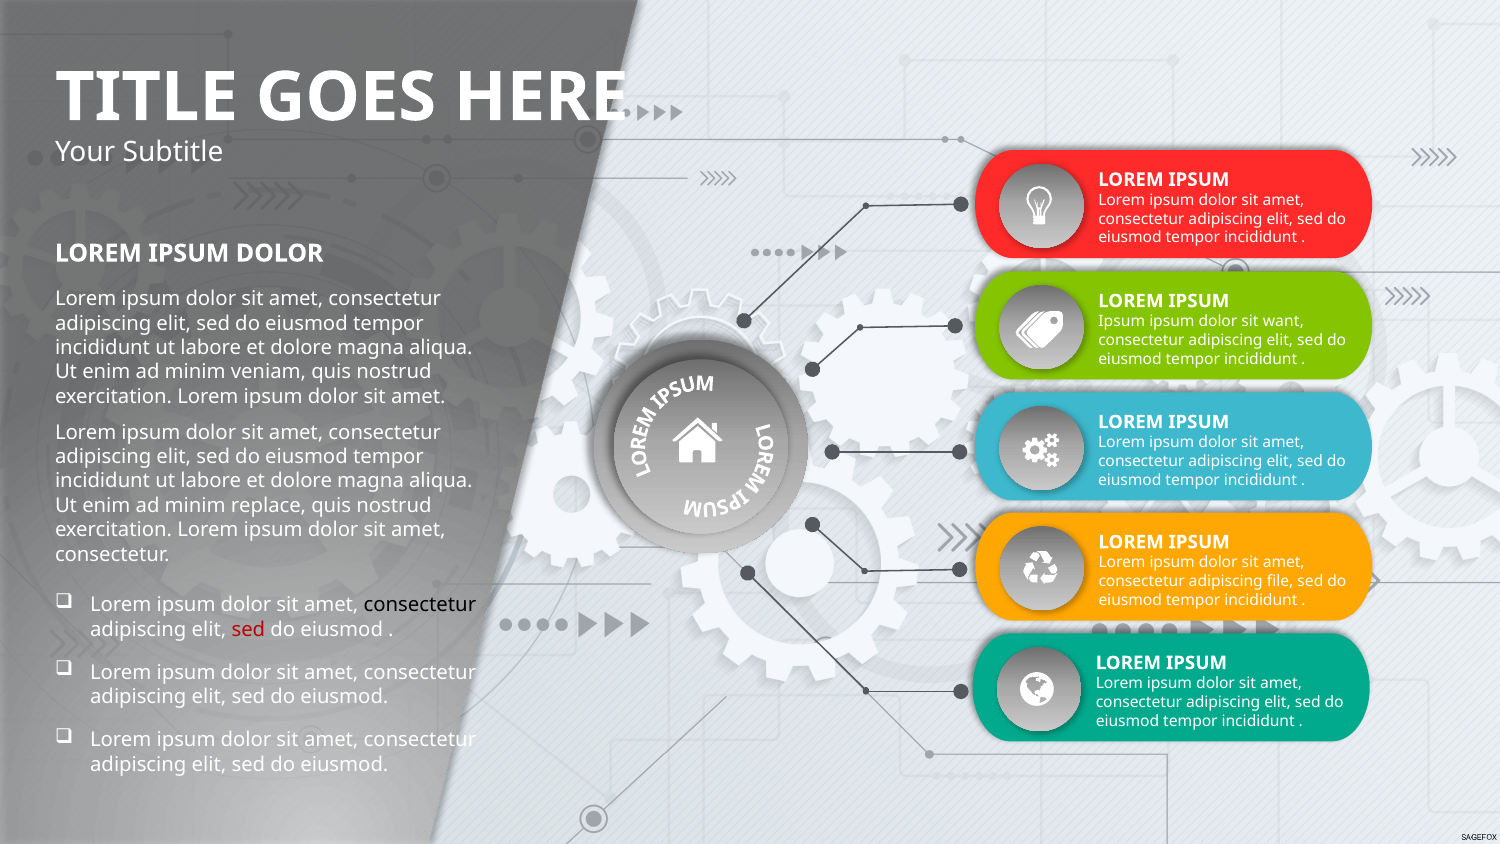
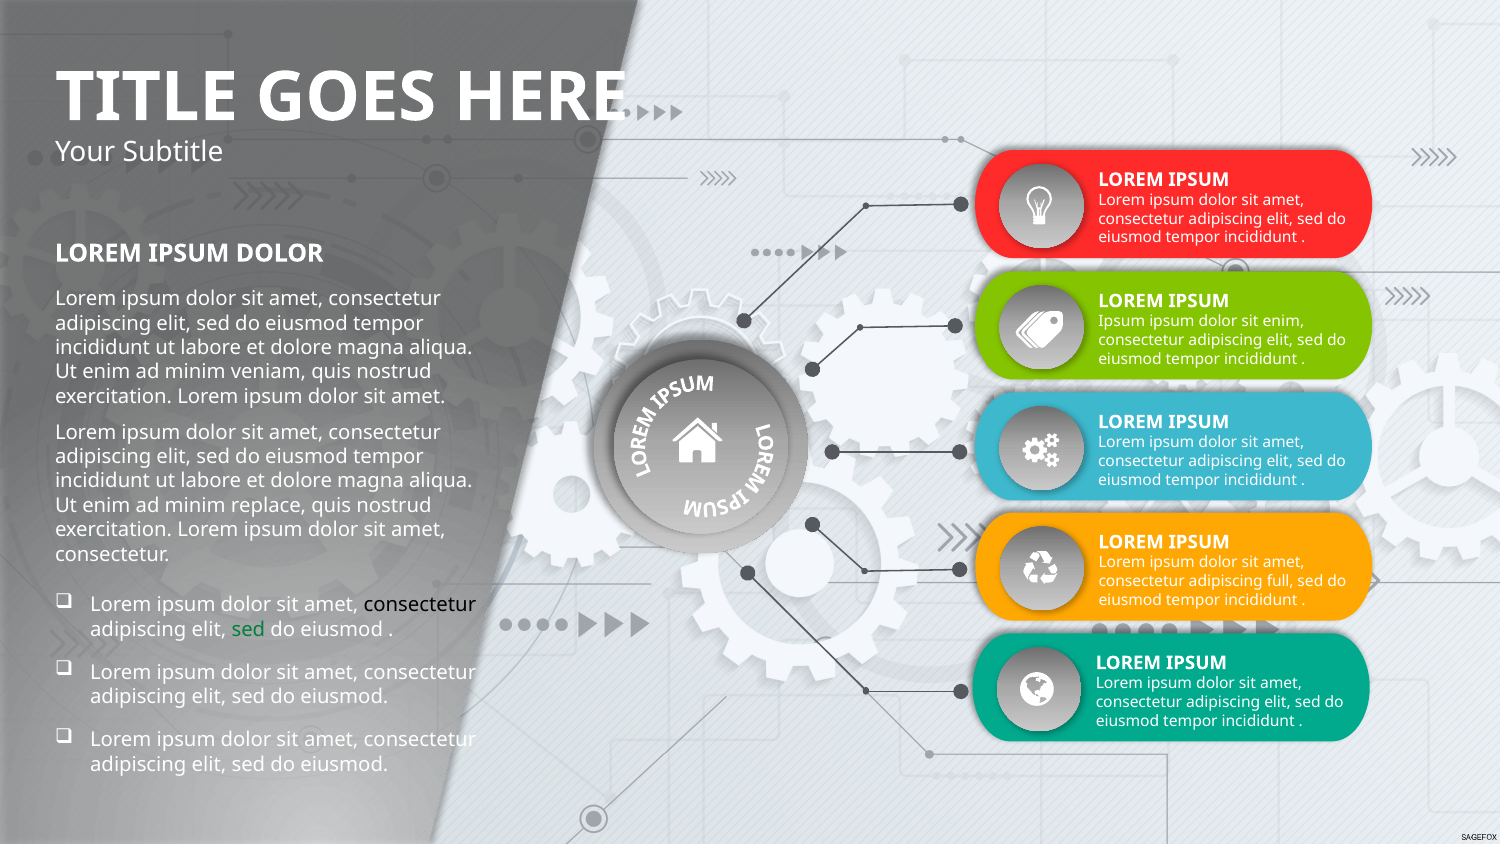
sit want: want -> enim (1283, 321)
file: file -> full (1280, 581)
sed colour: red -> green (248, 629)
